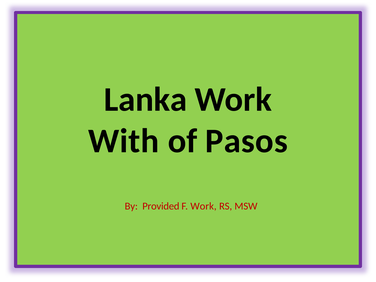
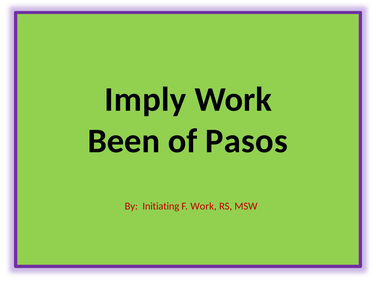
Lanka: Lanka -> Imply (145, 100)
With: With -> Been (124, 141)
Provided: Provided -> Initiating (161, 206)
